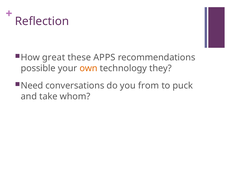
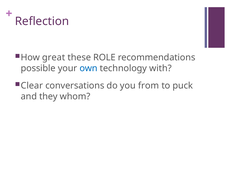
APPS: APPS -> ROLE (104, 57)
own colour: orange -> blue (89, 68)
they: they -> with (160, 68)
Need: Need -> Clear (32, 86)
take: take -> they (48, 96)
